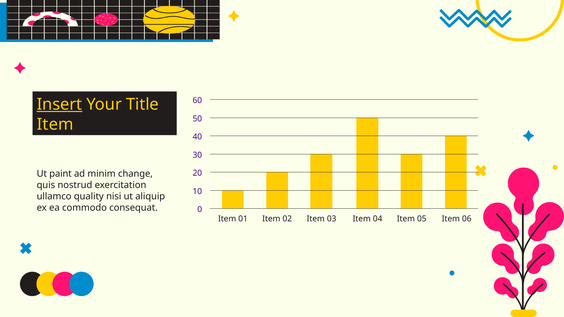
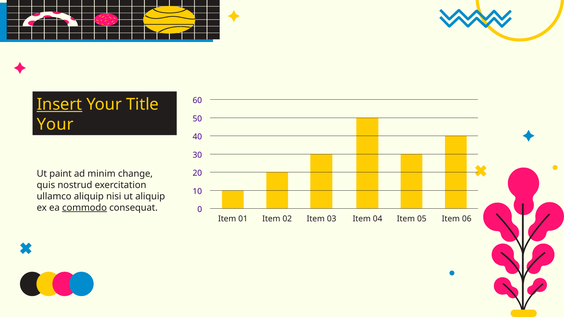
Item: Item -> Your (55, 124)
ullamco quality: quality -> aliquip (89, 197)
commodo underline: none -> present (85, 208)
